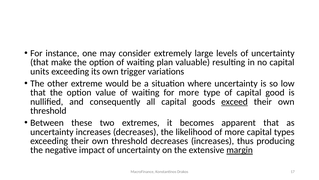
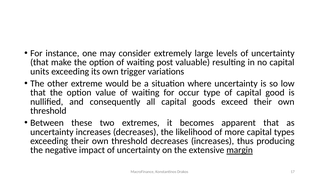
plan: plan -> post (165, 62)
for more: more -> occur (189, 92)
exceed underline: present -> none (235, 101)
